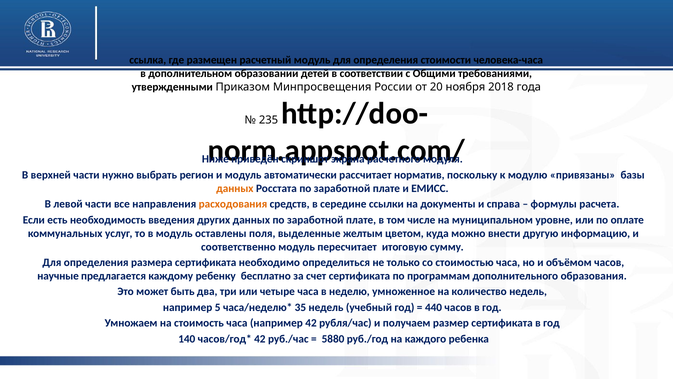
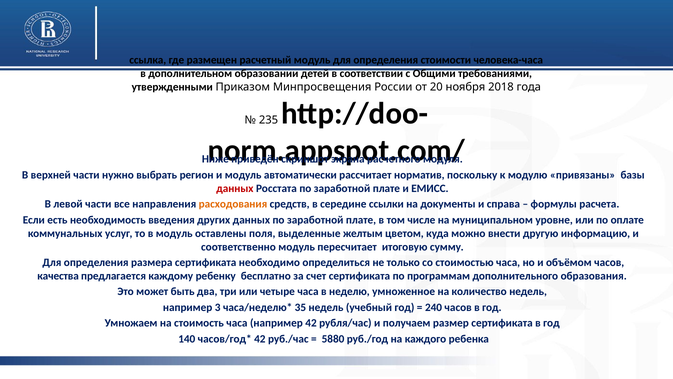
данных colour: orange -> red (235, 188)
научные: научные -> качества (58, 276)
5: 5 -> 3 (218, 307)
440: 440 -> 240 (433, 307)
